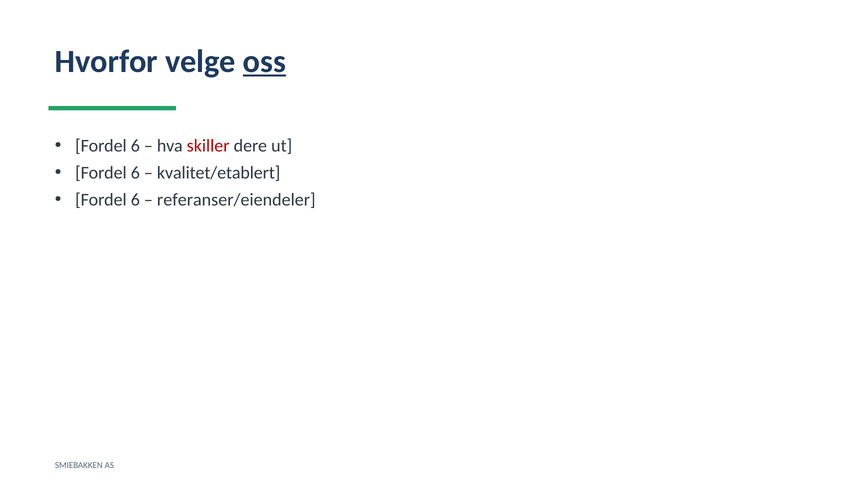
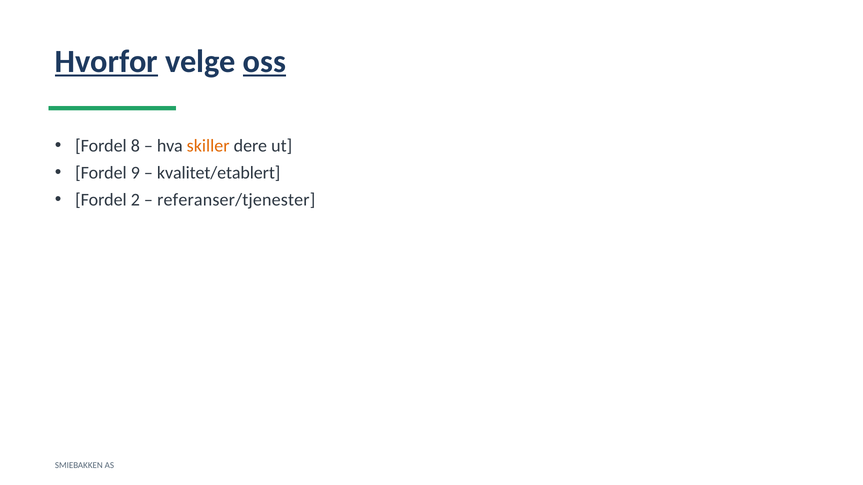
Hvorfor underline: none -> present (106, 62)
6: 6 -> 8 (135, 146)
skiller colour: red -> orange (208, 146)
6: 6 -> 9 (135, 173)
6: 6 -> 2 (135, 200)
referanser/eiendeler: referanser/eiendeler -> referanser/tjenester (236, 200)
